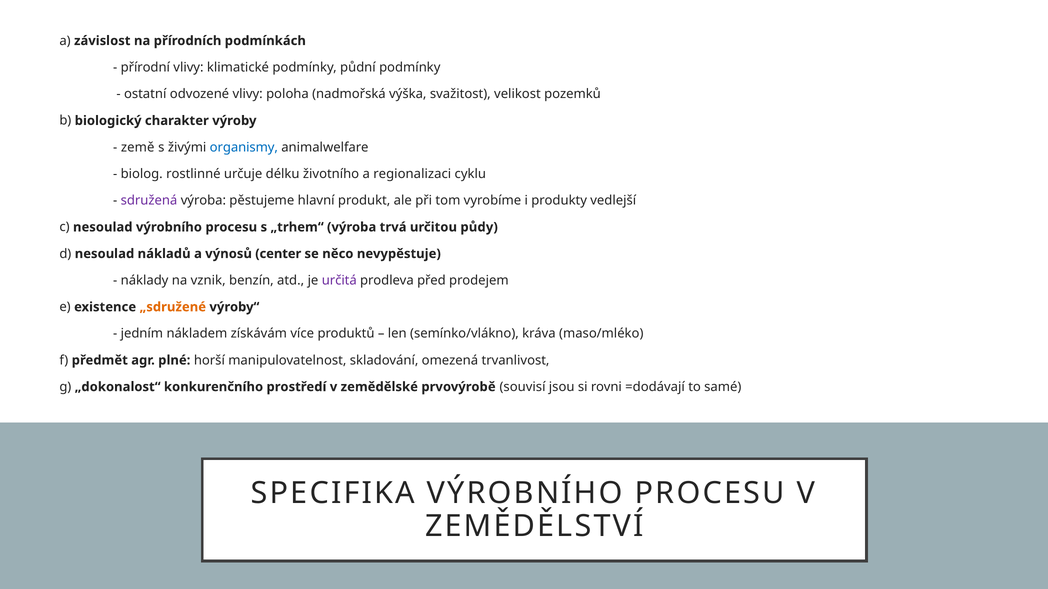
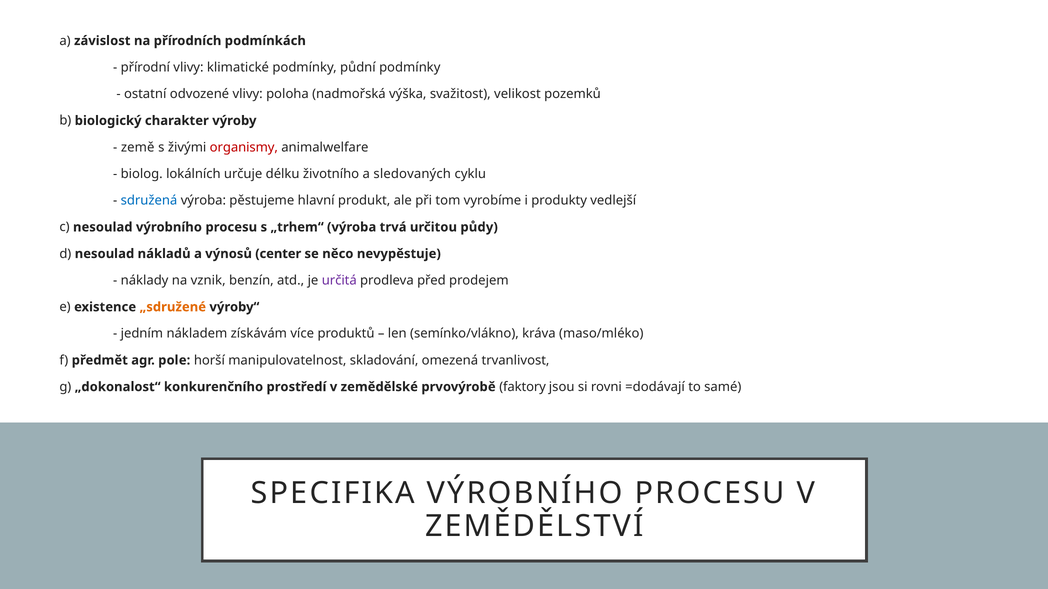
organismy colour: blue -> red (244, 147)
rostlinné: rostlinné -> lokálních (193, 174)
regionalizaci: regionalizaci -> sledovaných (412, 174)
sdružená colour: purple -> blue (149, 201)
plné: plné -> pole (174, 361)
souvisí: souvisí -> faktory (523, 387)
